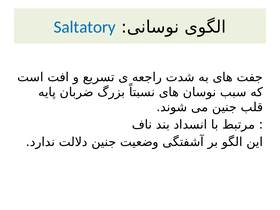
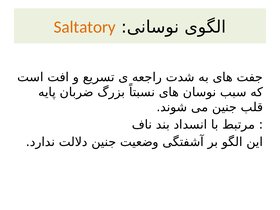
Saltatory colour: blue -> orange (85, 27)
